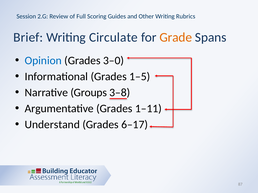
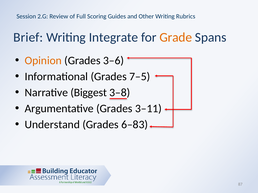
Circulate: Circulate -> Integrate (113, 37)
Opinion colour: blue -> orange (43, 61)
3–0: 3–0 -> 3–6 (114, 61)
1–5: 1–5 -> 7–5 (140, 77)
Groups: Groups -> Biggest (89, 93)
1–11: 1–11 -> 3–11 (148, 109)
6–17: 6–17 -> 6–83 (135, 125)
